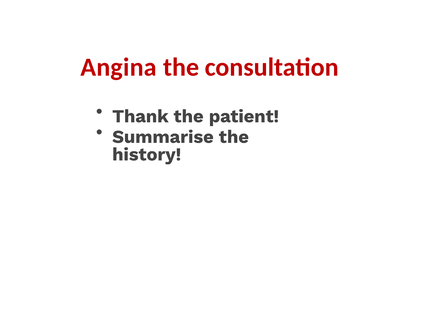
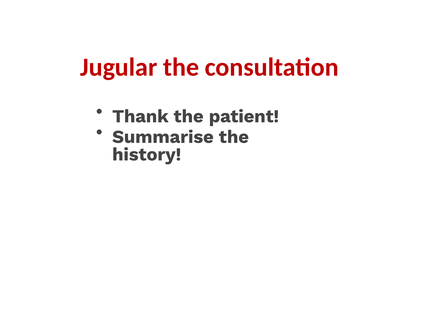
Angina: Angina -> Jugular (119, 67)
